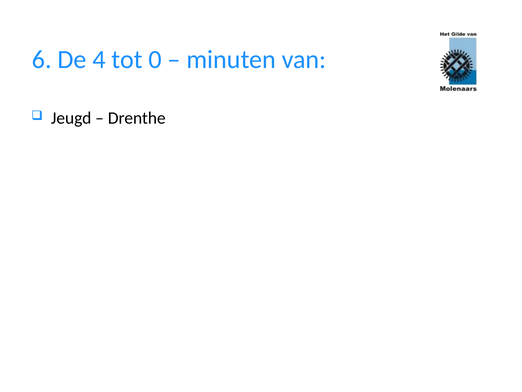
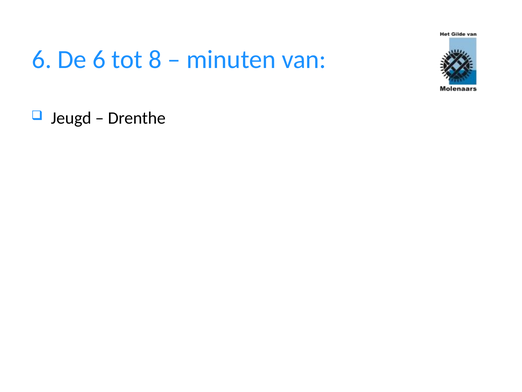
De 4: 4 -> 6 (99, 60)
0: 0 -> 8 (155, 60)
